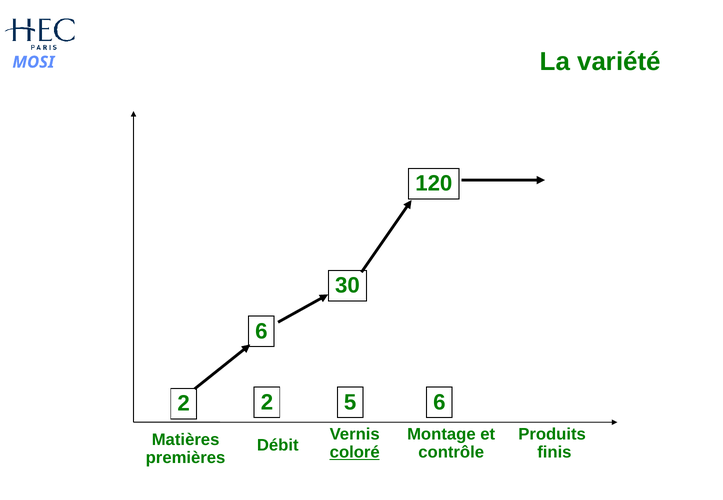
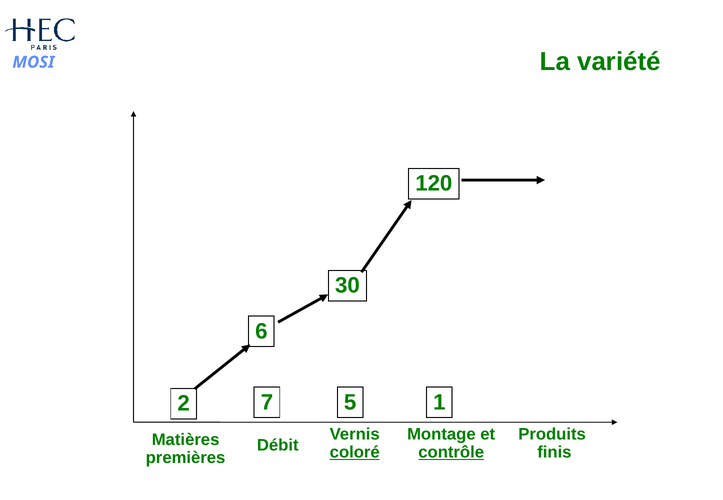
2 2: 2 -> 7 (267, 403)
5 6: 6 -> 1 (439, 403)
contrôle underline: none -> present (451, 453)
